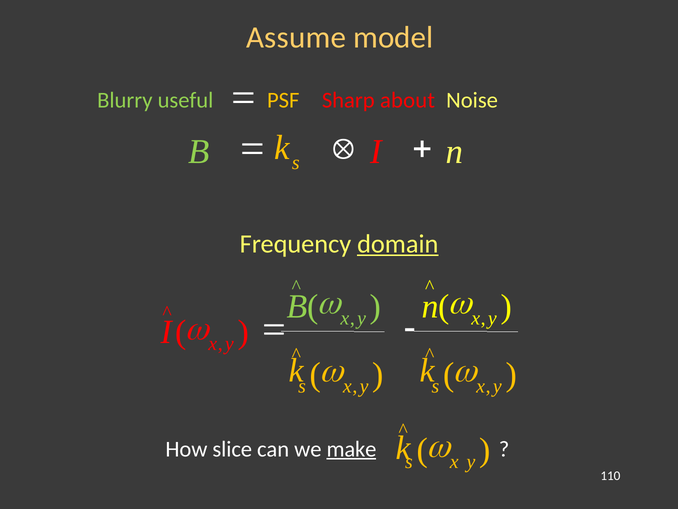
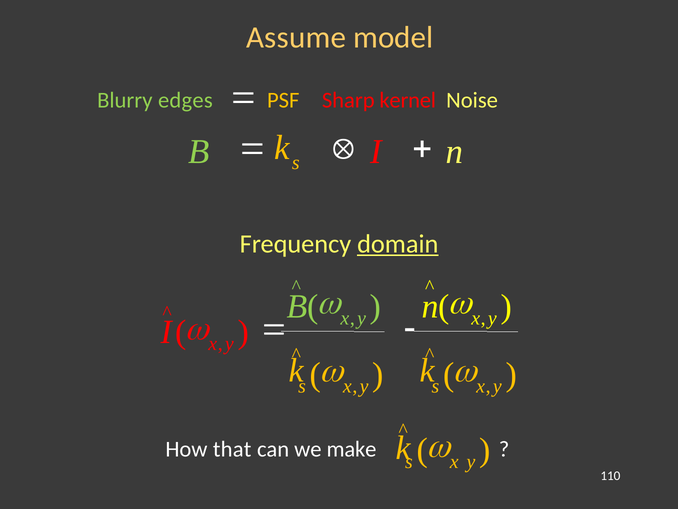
useful: useful -> edges (185, 100)
about: about -> kernel (408, 100)
slice: slice -> that (232, 449)
make underline: present -> none (351, 449)
